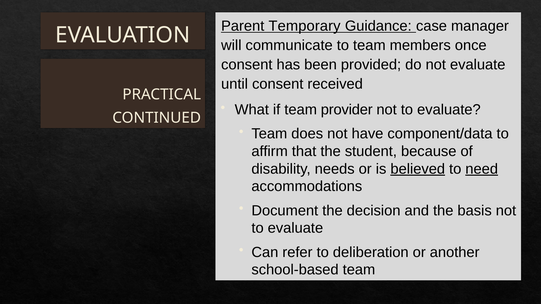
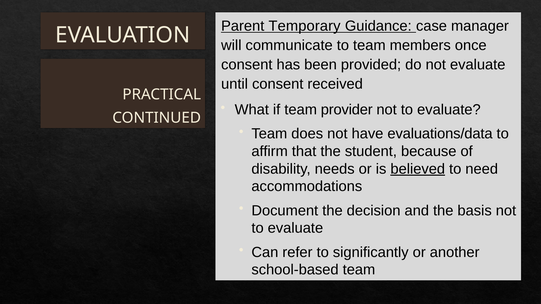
component/data: component/data -> evaluations/data (440, 134)
need underline: present -> none (482, 169)
deliberation: deliberation -> significantly (371, 252)
